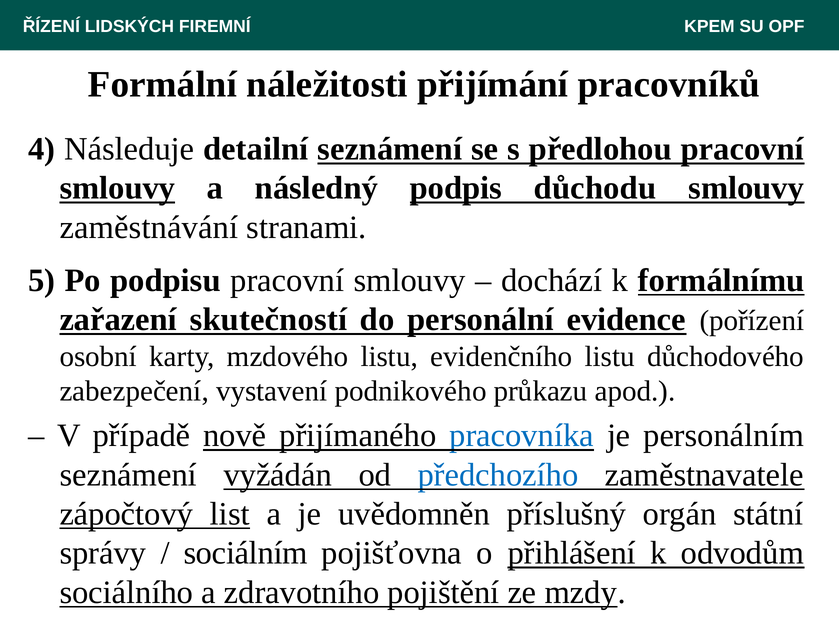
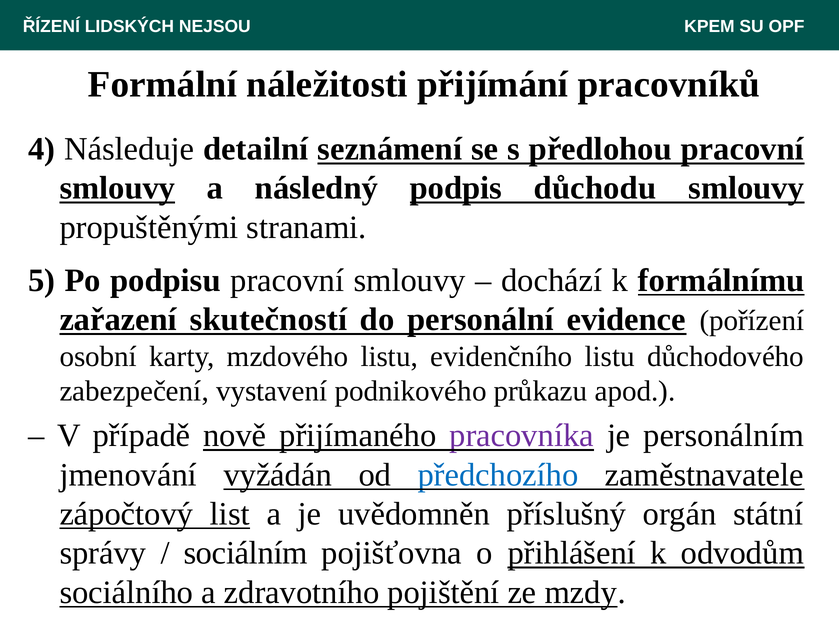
FIREMNÍ: FIREMNÍ -> NEJSOU (215, 26)
zaměstnávání: zaměstnávání -> propuštěnými (149, 227)
pracovníka colour: blue -> purple (522, 436)
seznámení: seznámení -> jmenování (128, 475)
